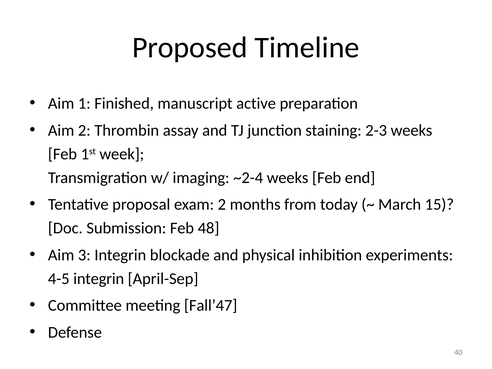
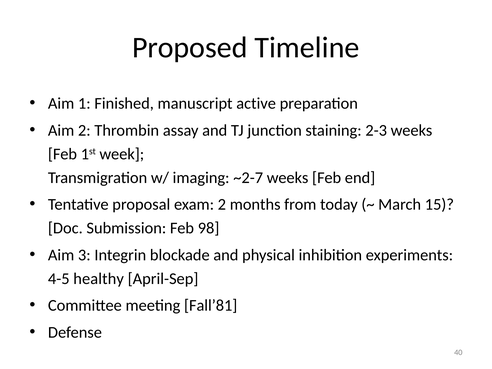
~2-4: ~2-4 -> ~2-7 (248, 178)
48: 48 -> 98 (209, 228)
4-5 integrin: integrin -> healthy (99, 279)
Fall’47: Fall’47 -> Fall’81 (211, 305)
